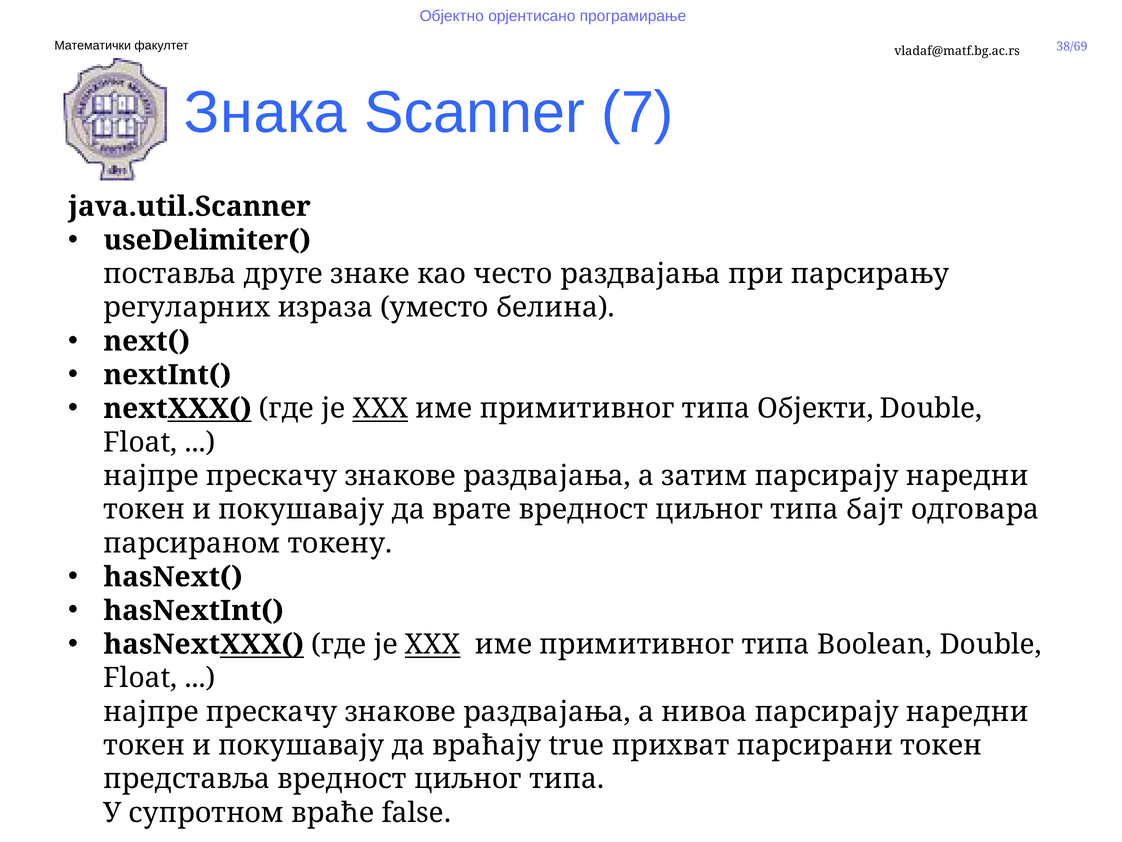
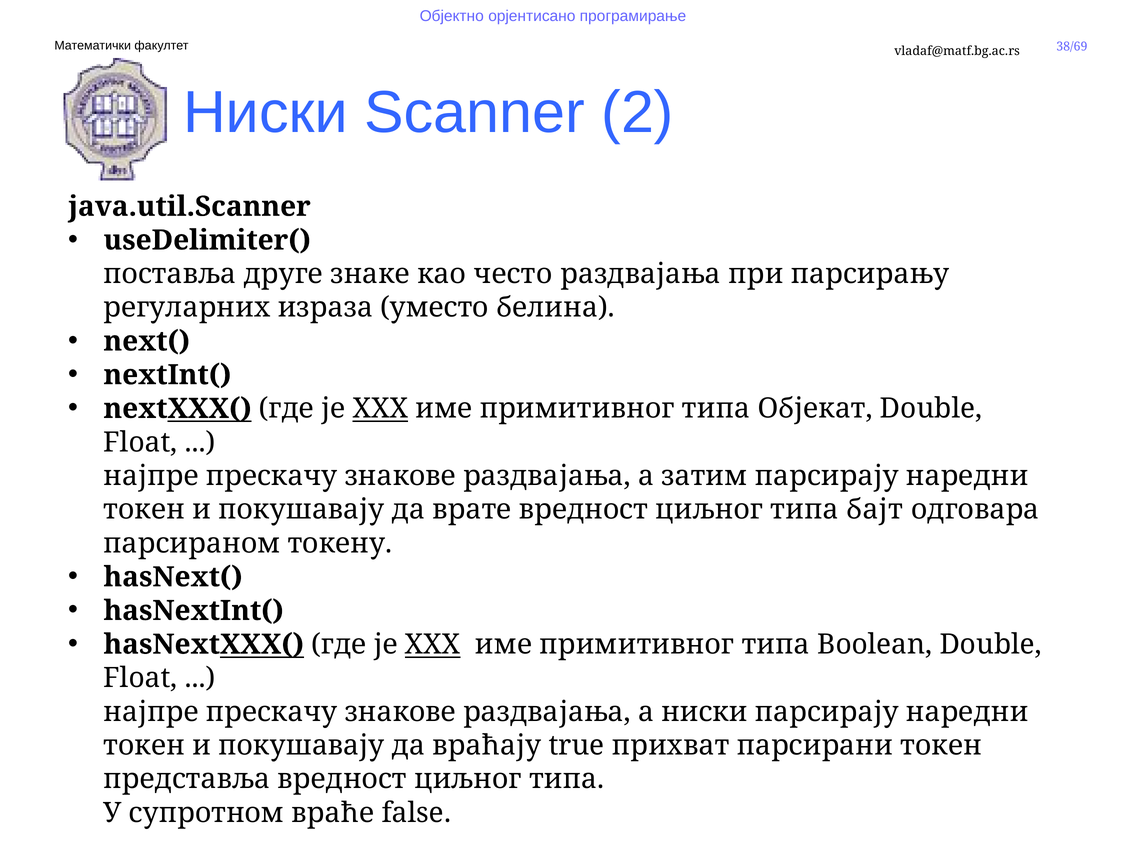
Знака: Знака -> Ниски (265, 113)
7: 7 -> 2 (638, 113)
Објекти: Објекти -> Објекат (815, 408)
а нивоа: нивоа -> ниски (705, 711)
